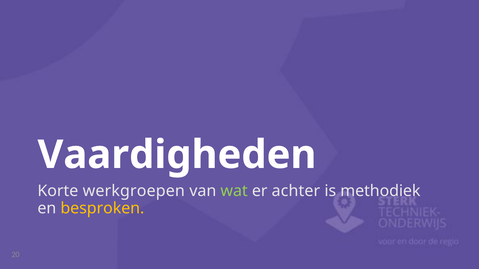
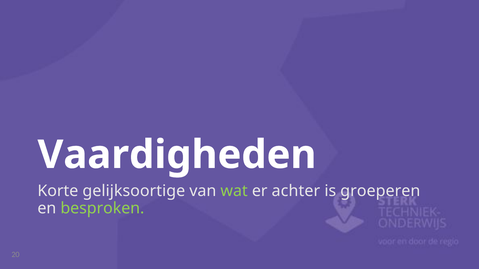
werkgroepen: werkgroepen -> gelijksoortige (134, 191)
methodiek: methodiek -> groeperen (380, 191)
besproken colour: yellow -> light green (102, 208)
